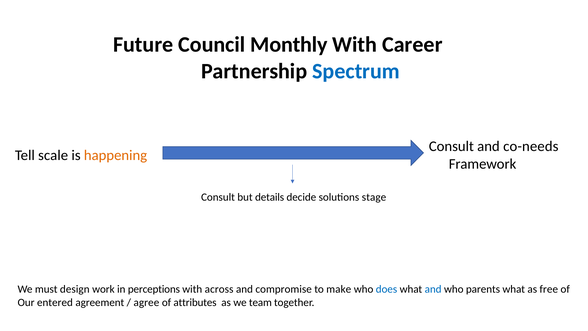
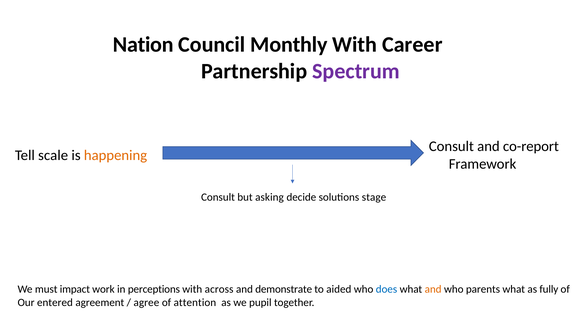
Future: Future -> Nation (143, 45)
Spectrum colour: blue -> purple (356, 71)
co-needs: co-needs -> co-report (531, 146)
details: details -> asking (269, 197)
design: design -> impact (75, 289)
compromise: compromise -> demonstrate (284, 289)
make: make -> aided (339, 289)
and colour: blue -> orange (433, 289)
free: free -> fully (549, 289)
attributes: attributes -> attention (195, 302)
team: team -> pupil (260, 302)
